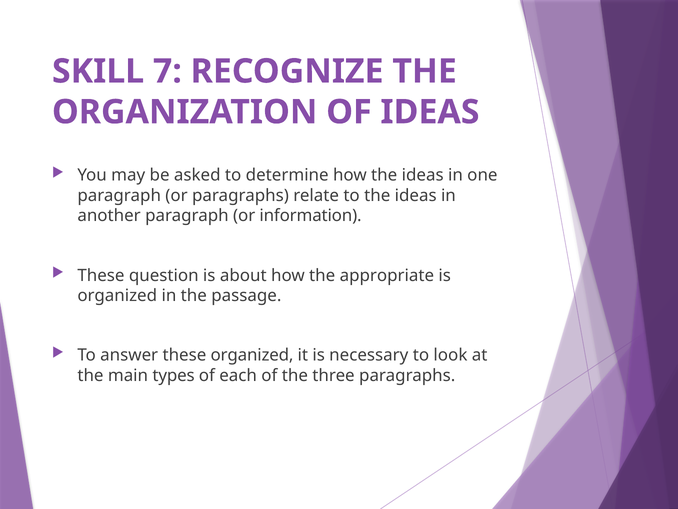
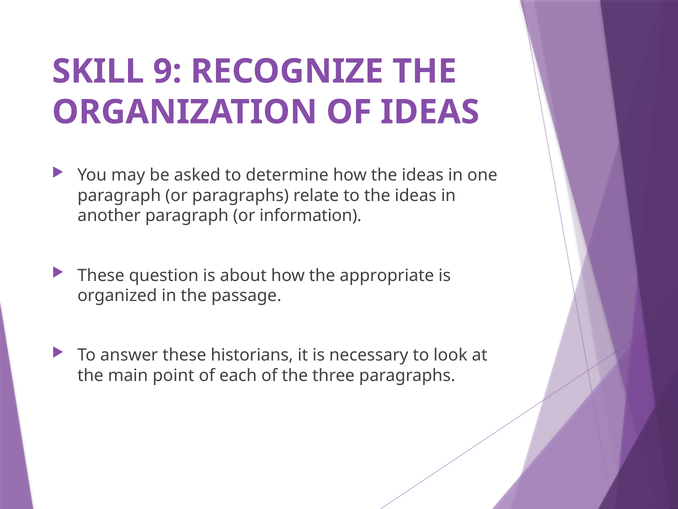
7: 7 -> 9 (167, 71)
these organized: organized -> historians (252, 355)
types: types -> point (173, 375)
